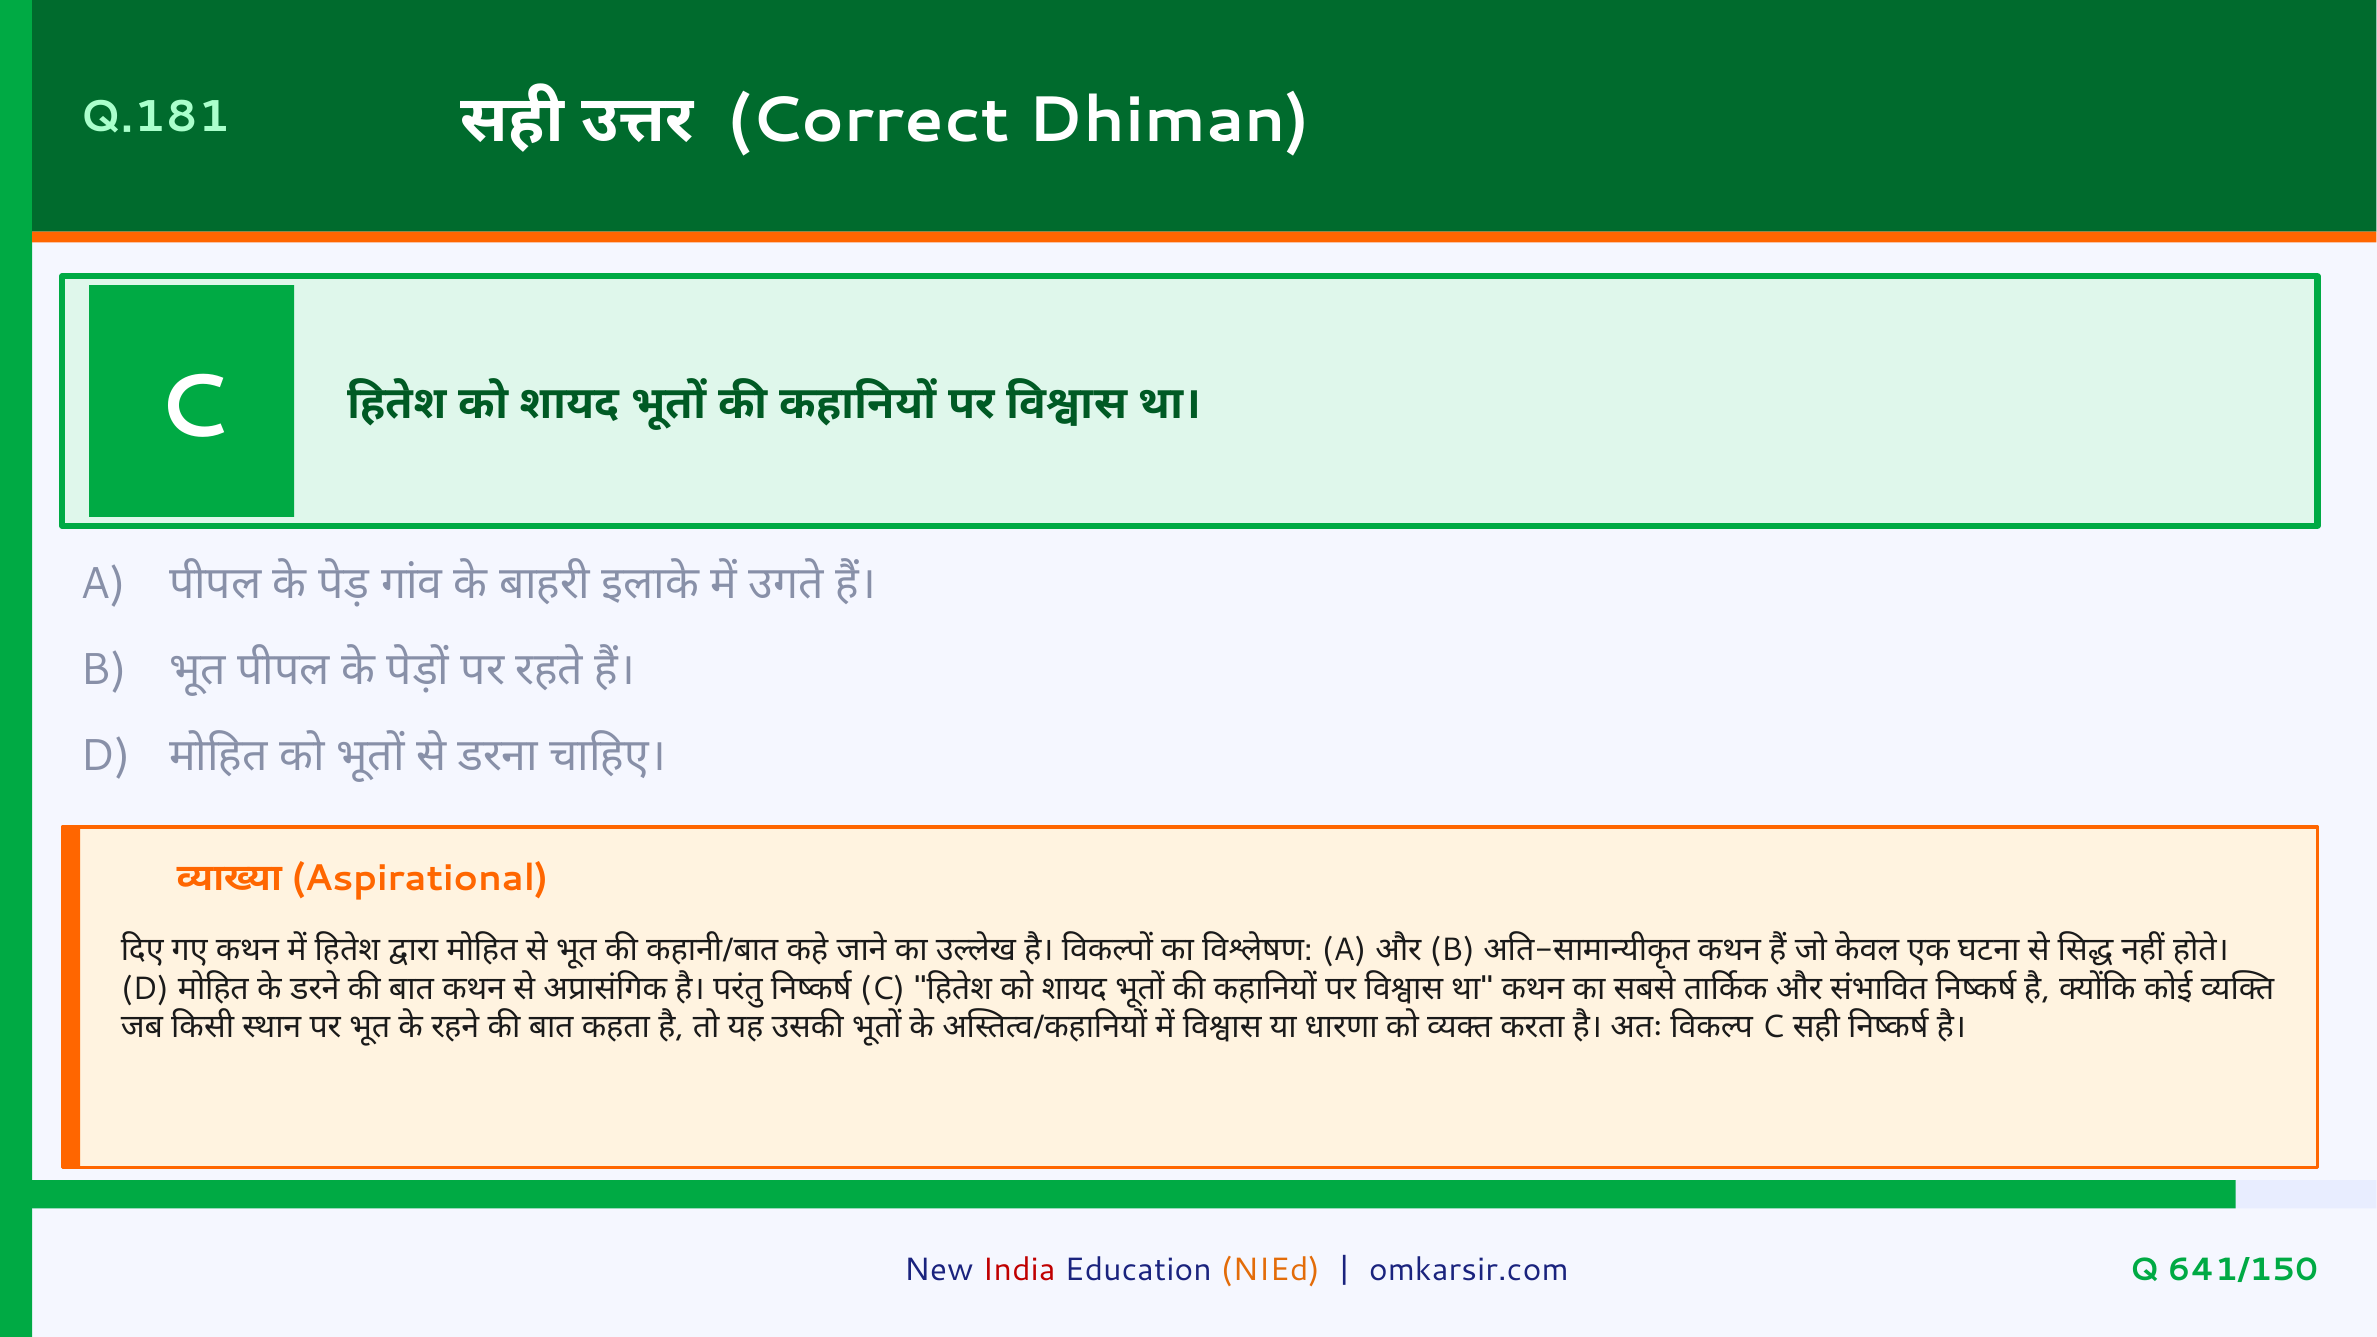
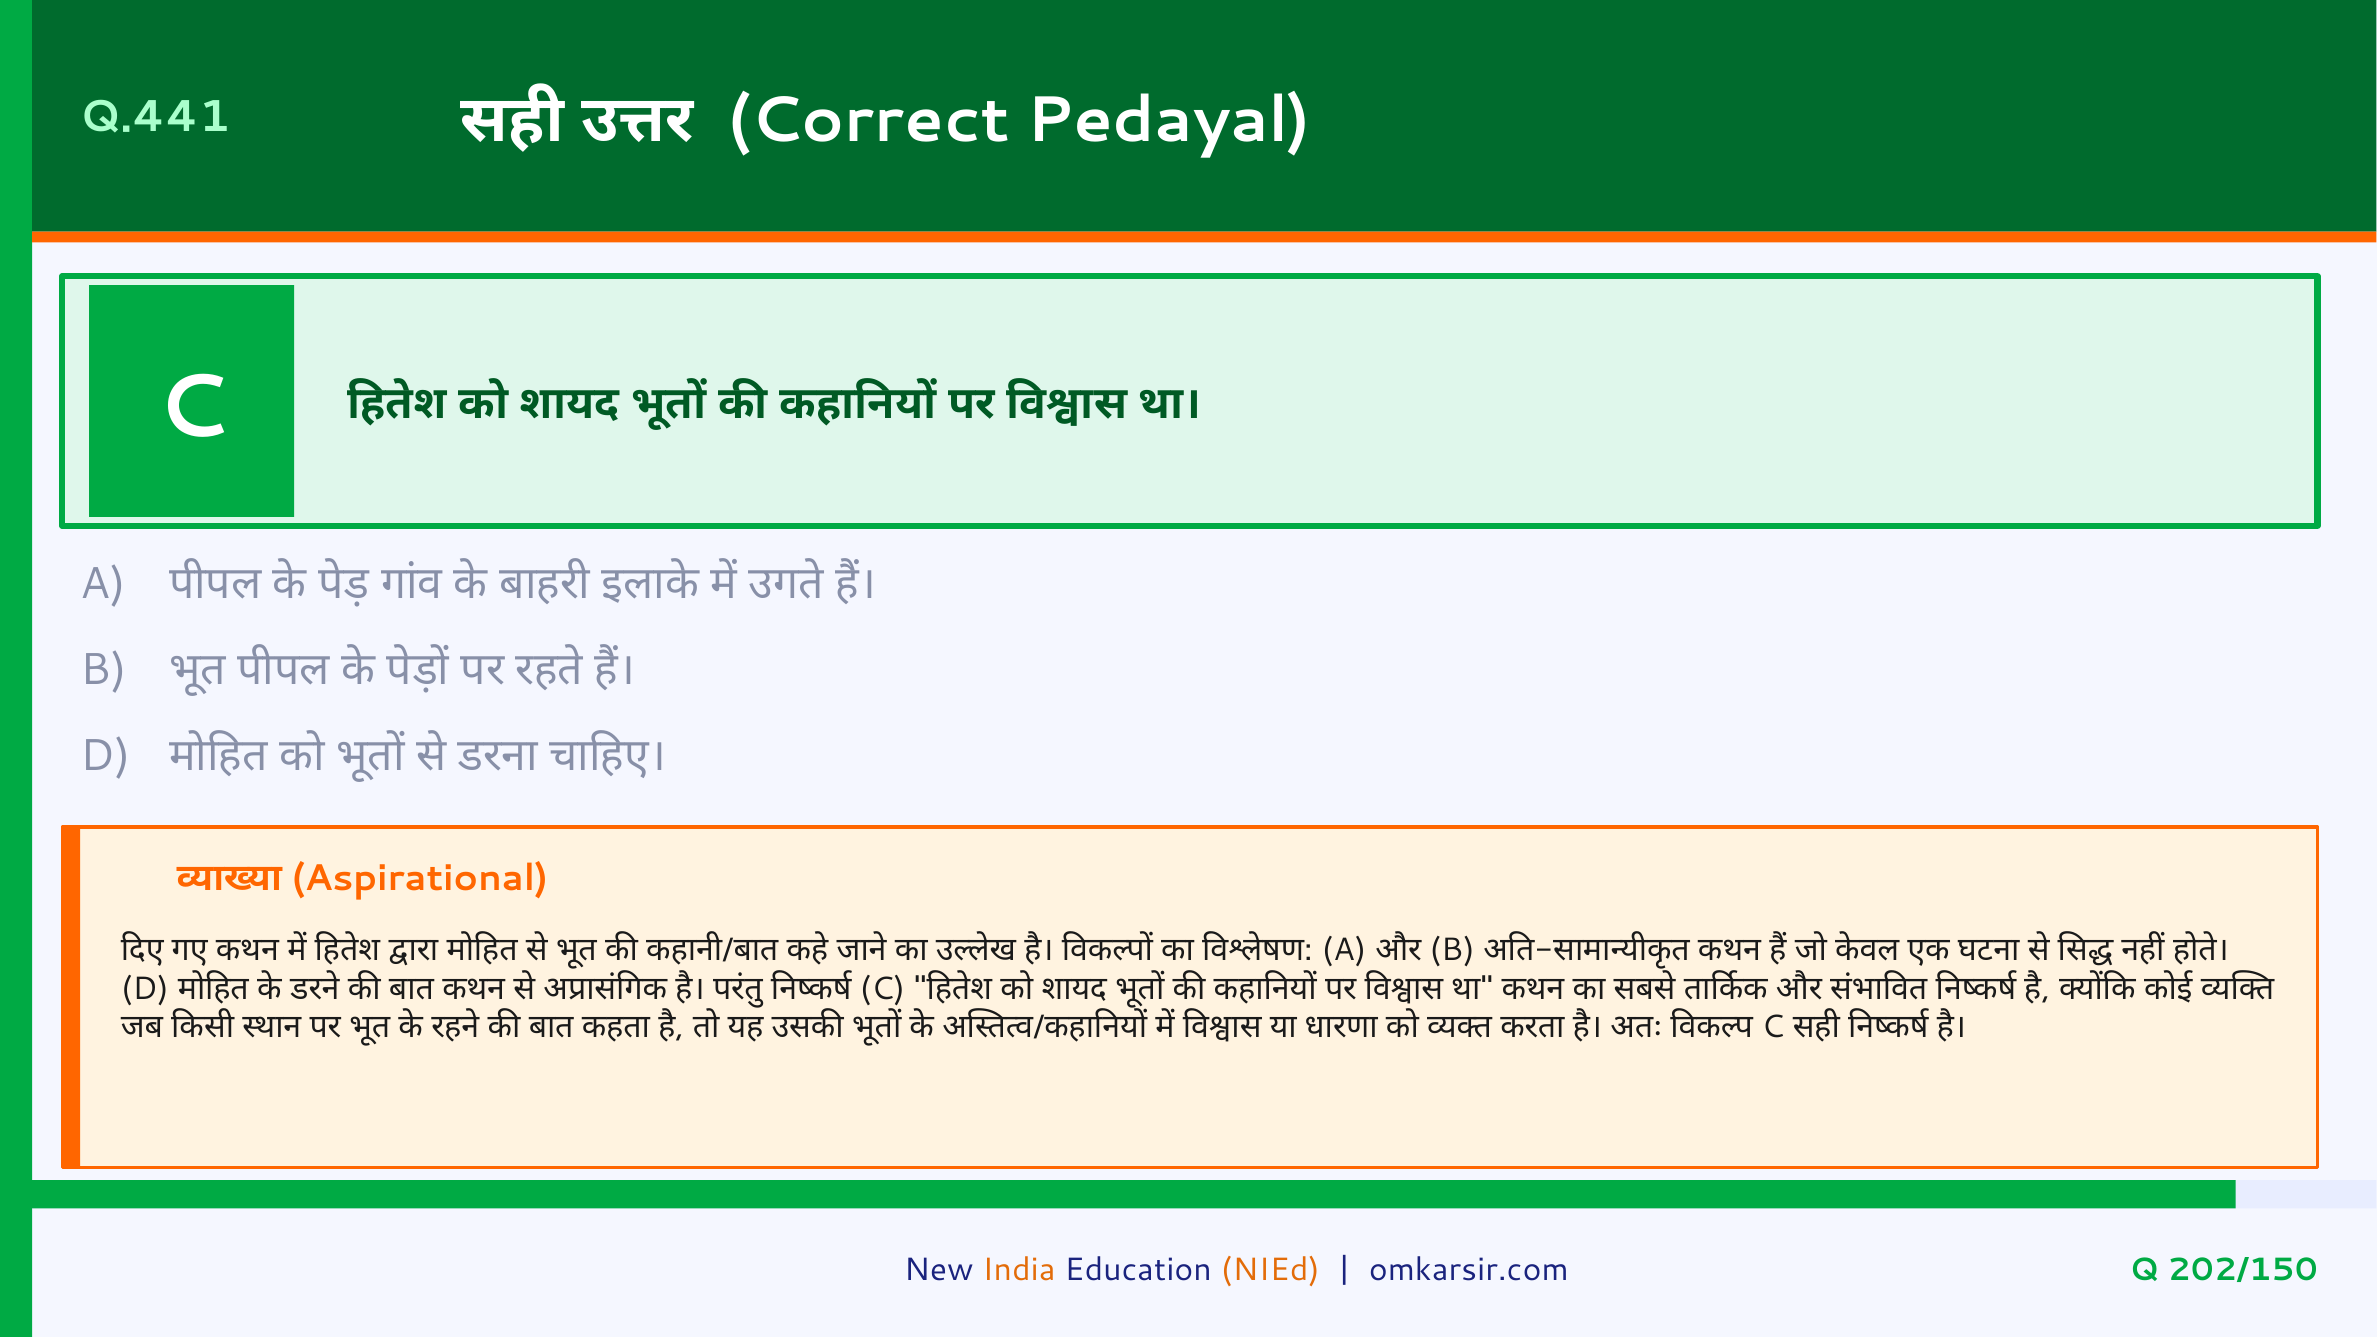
Q.181: Q.181 -> Q.441 (155, 117)
Dhiman: Dhiman -> Pedayal (1169, 120)
India colour: red -> orange (1019, 1270)
641/150: 641/150 -> 202/150 (2243, 1270)
